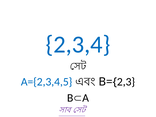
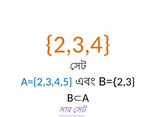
2,3,4 colour: blue -> orange (78, 44)
